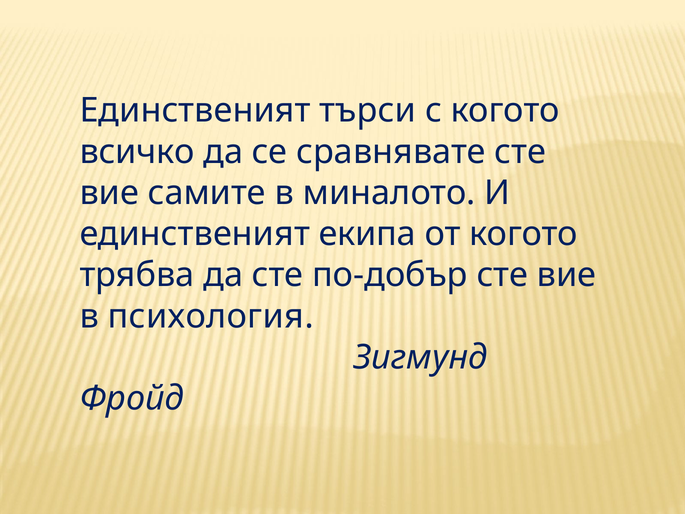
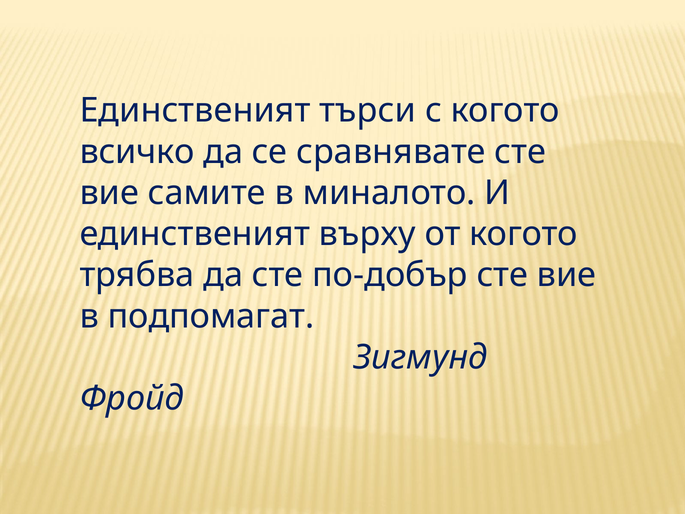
екипа: екипа -> върху (367, 234)
психология: психология -> подпомагат (211, 316)
